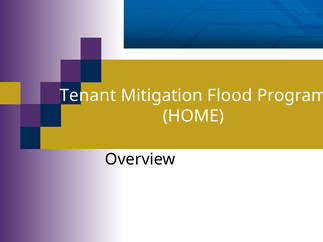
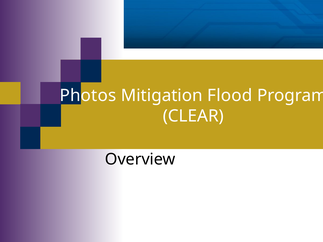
Tenant: Tenant -> Photos (88, 96)
HOME: HOME -> CLEAR (193, 116)
